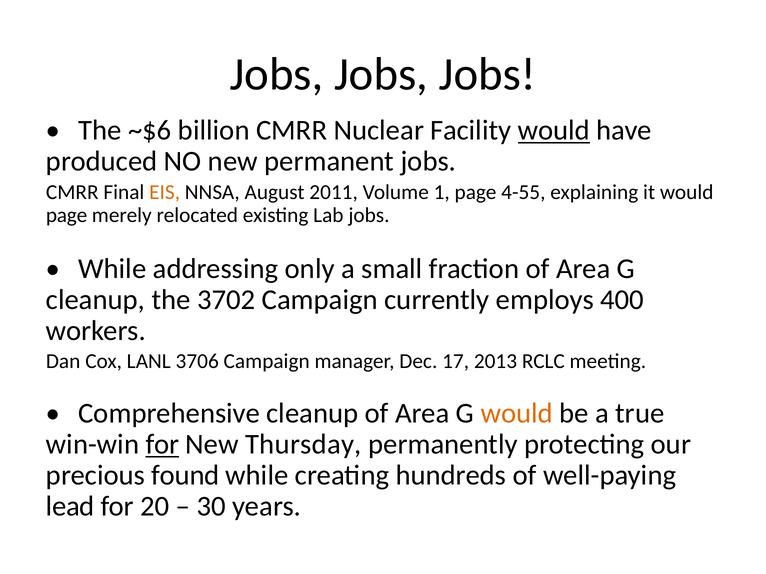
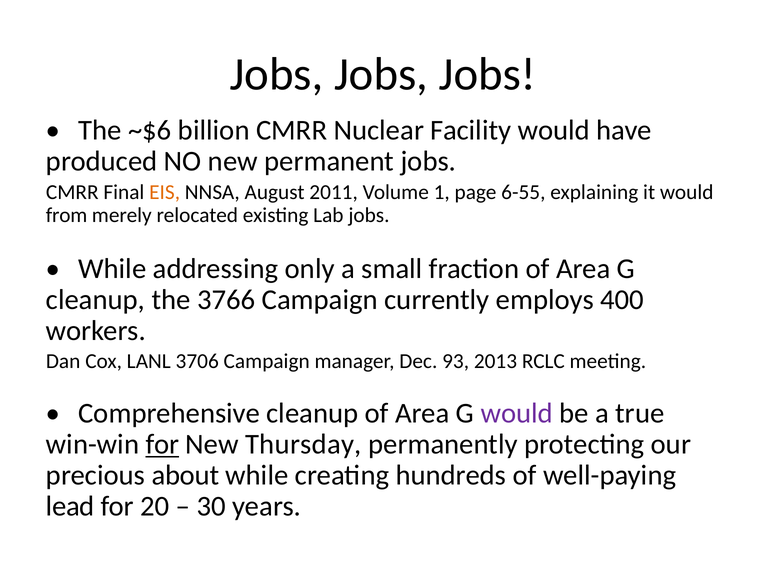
would underline: present -> none (554, 131)
4-55: 4-55 -> 6-55 (523, 192)
page: page -> from (67, 215)
3702: 3702 -> 3766 (226, 300)
17: 17 -> 93 (456, 362)
would colour: orange -> purple (517, 414)
found: found -> about (185, 476)
